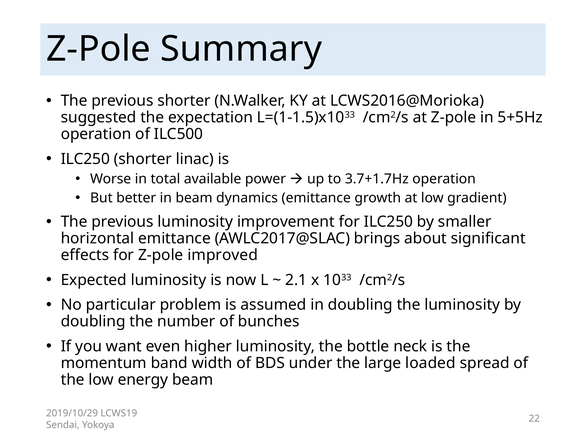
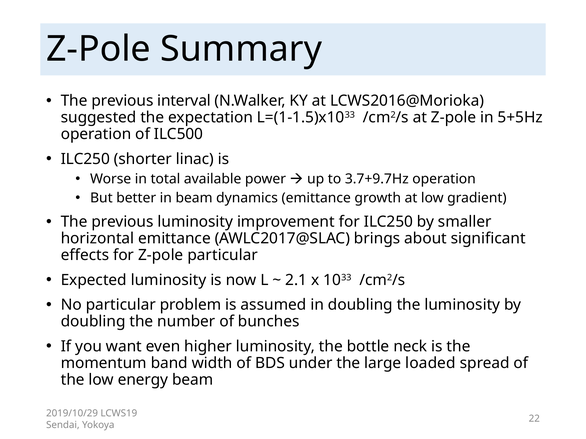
previous shorter: shorter -> interval (184, 101)
3.7+1.7Hz: 3.7+1.7Hz -> 3.7+9.7Hz (377, 179)
Z-pole improved: improved -> particular (223, 255)
